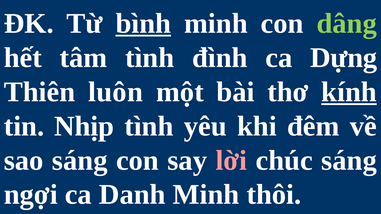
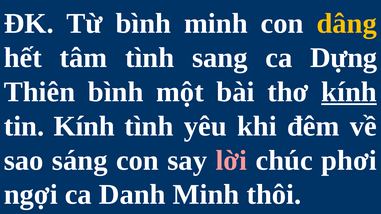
bình underline: present -> none (143, 23)
dâng colour: light green -> yellow (347, 23)
đình: đình -> sang (220, 58)
Thiên luôn: luôn -> bình (116, 92)
tin Nhịp: Nhịp -> Kính (84, 126)
chúc sáng: sáng -> phơi (349, 161)
